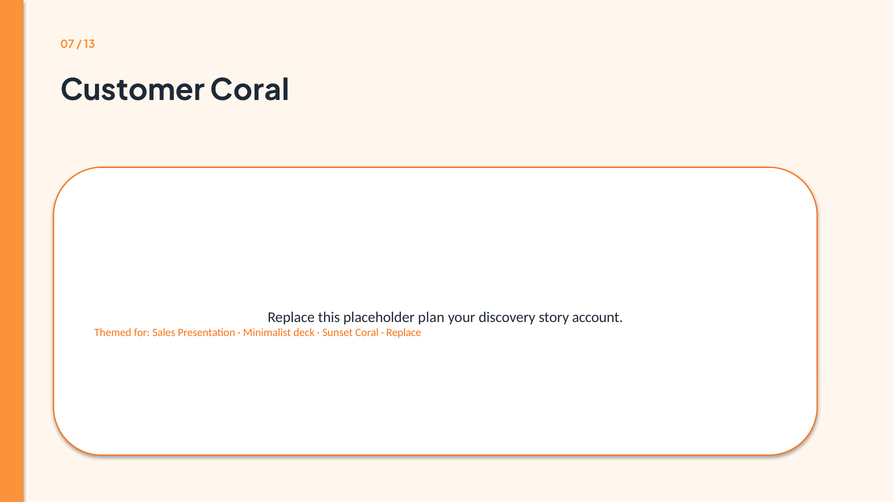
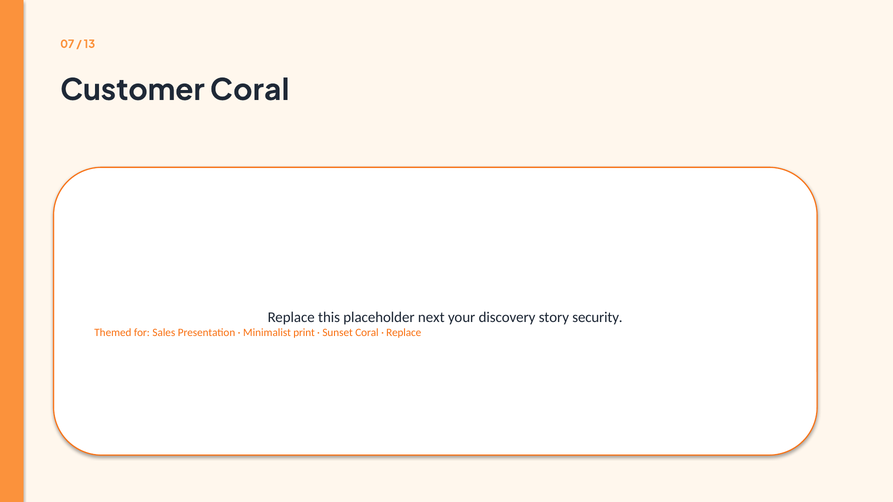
plan: plan -> next (431, 317)
account: account -> security (597, 317)
deck: deck -> print (304, 333)
